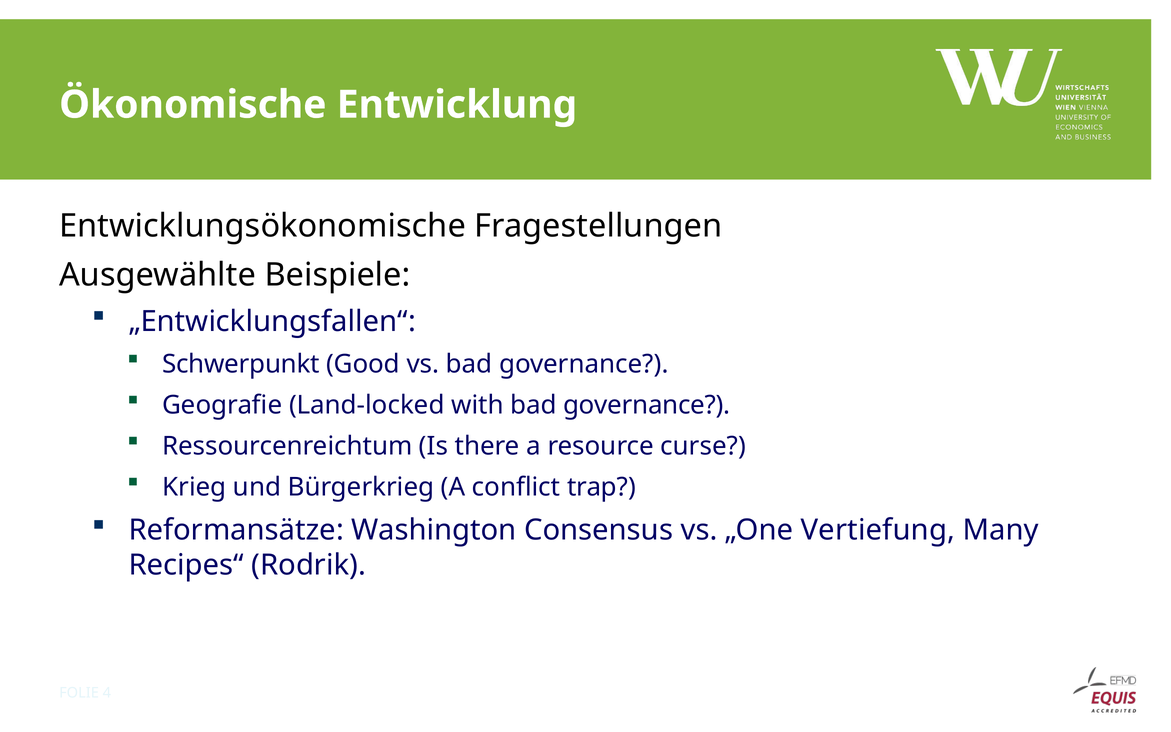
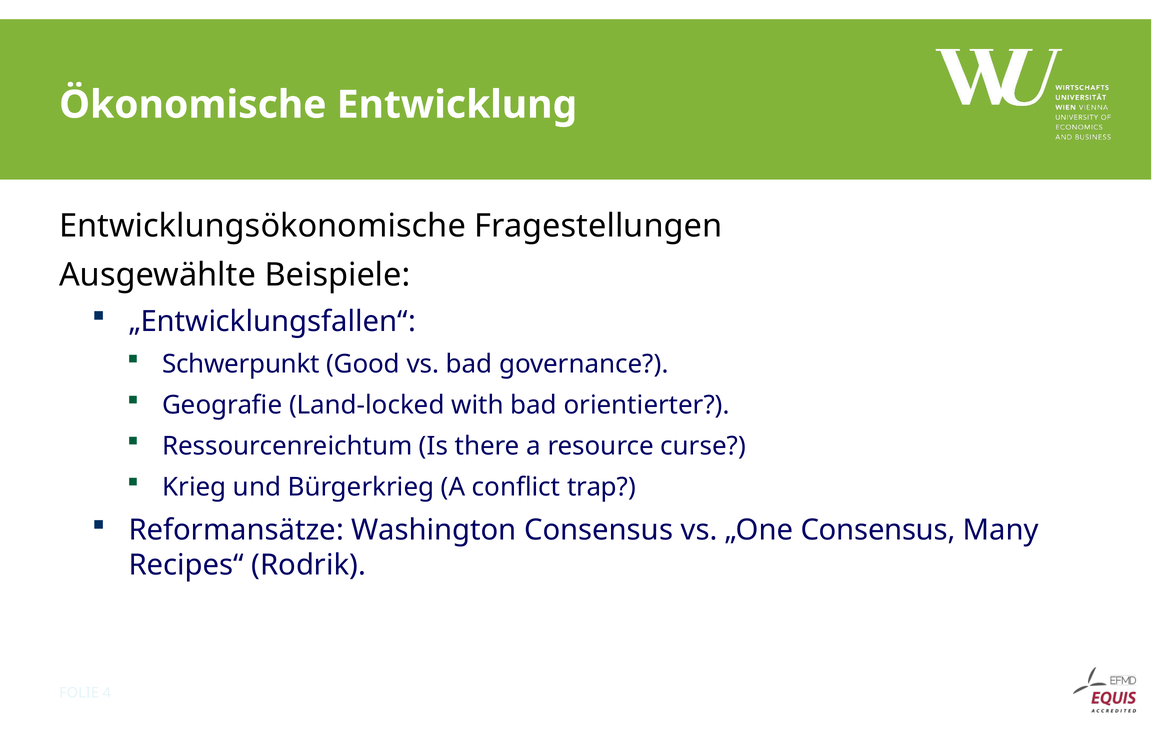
with bad governance: governance -> orientierter (647, 405)
„One Vertiefung: Vertiefung -> Consensus (878, 530)
